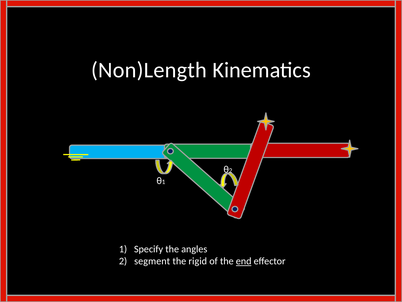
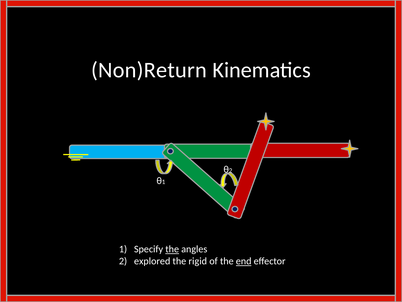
Non)Length: Non)Length -> Non)Return (149, 70)
the underline: none -> present (172, 249)
segment: segment -> explored (152, 261)
